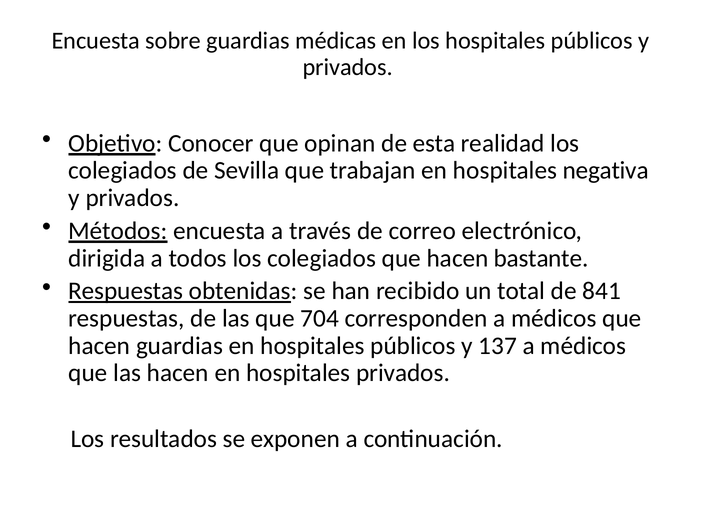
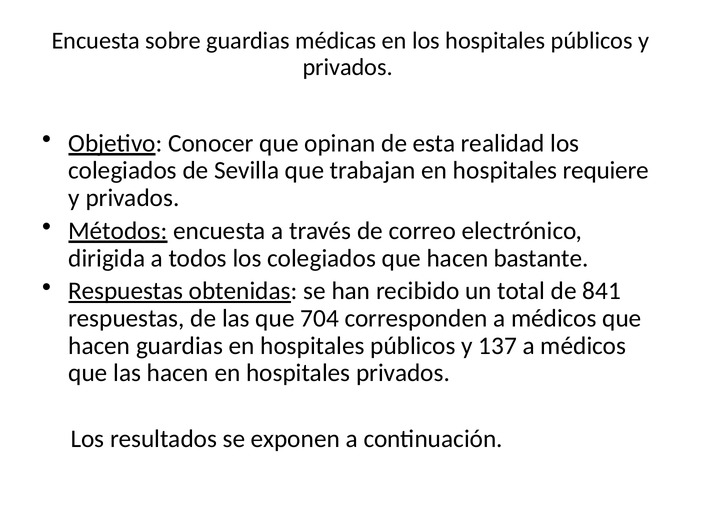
negativa: negativa -> requiere (606, 170)
